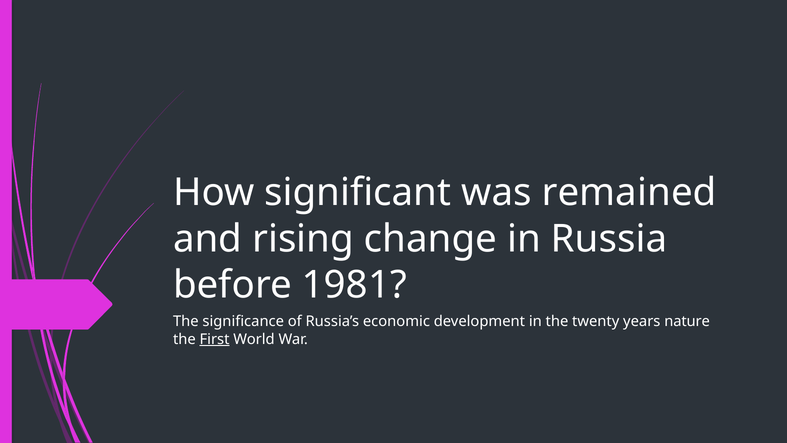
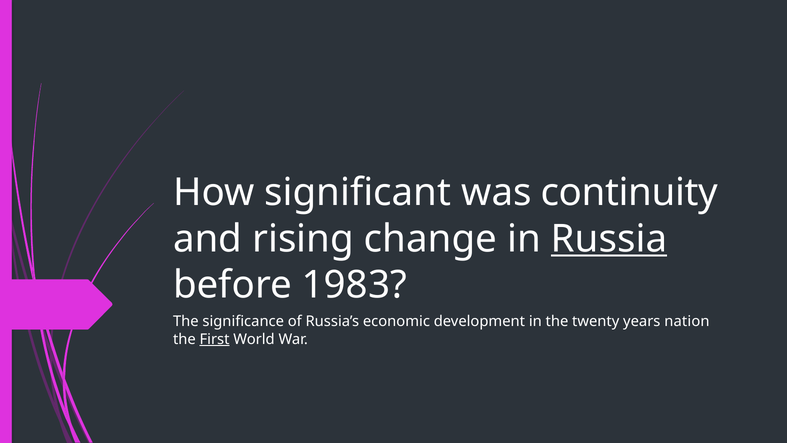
remained: remained -> continuity (629, 193)
Russia underline: none -> present (609, 239)
1981: 1981 -> 1983 (354, 285)
nature: nature -> nation (687, 321)
